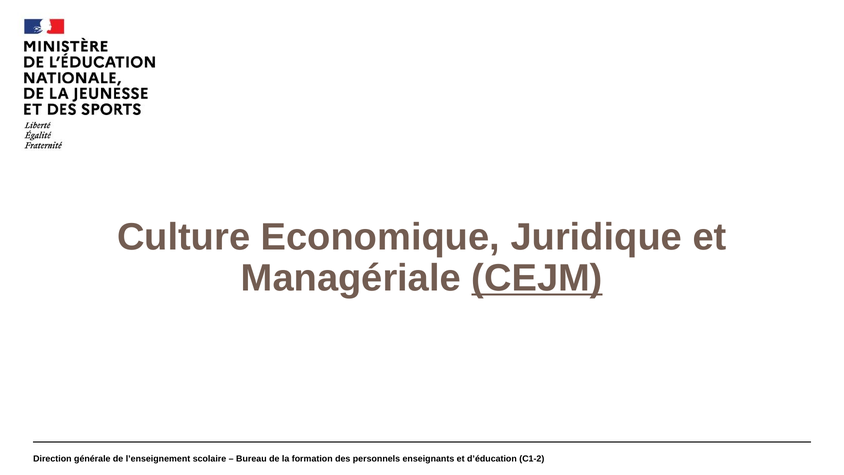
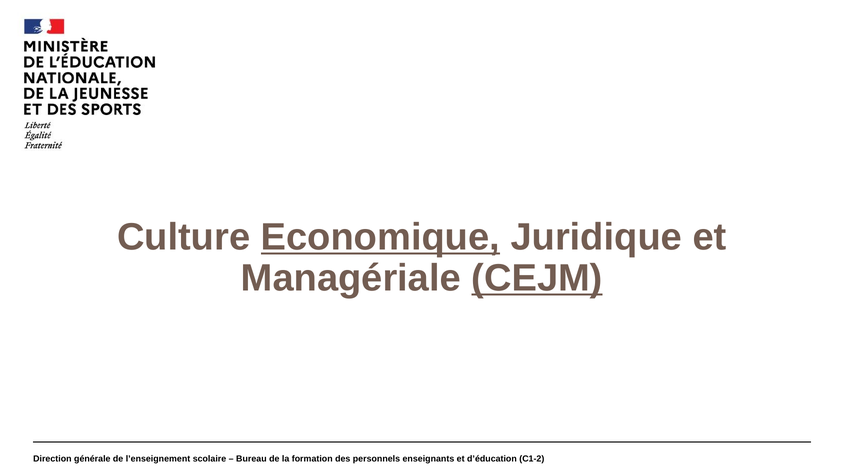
Economique underline: none -> present (380, 237)
